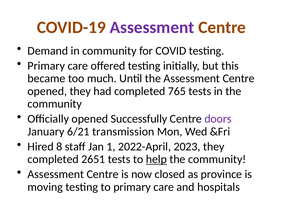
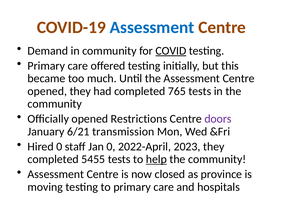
Assessment colour: purple -> blue (152, 27)
COVID underline: none -> present (171, 51)
Successfully: Successfully -> Restrictions (139, 119)
Hired 8: 8 -> 0 (59, 147)
Jan 1: 1 -> 0 (111, 147)
2651: 2651 -> 5455 (93, 159)
